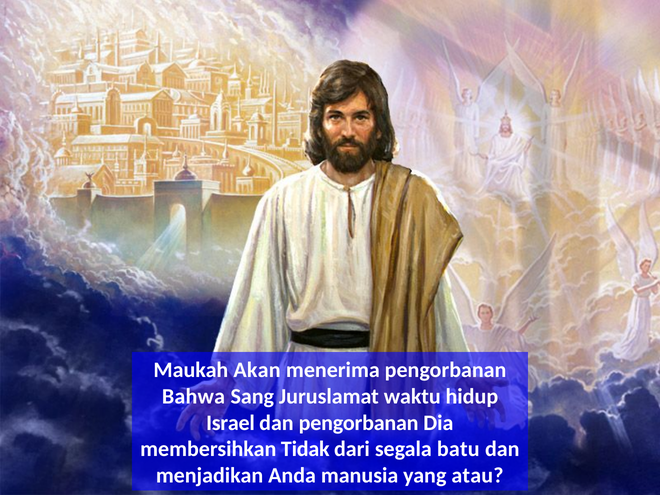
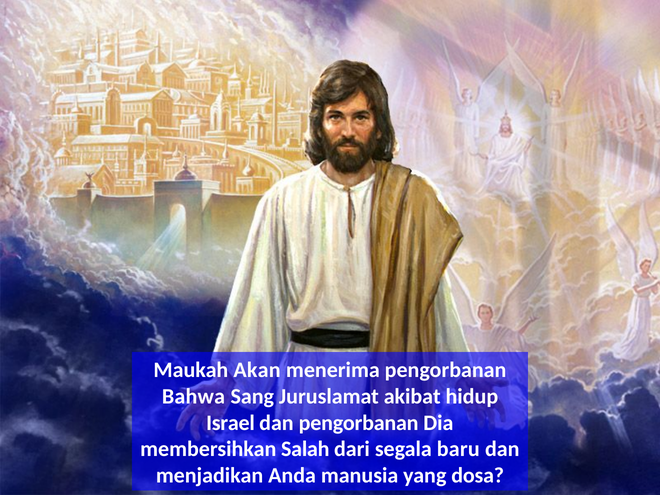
waktu: waktu -> akibat (412, 396)
Tidak: Tidak -> Salah (305, 449)
batu: batu -> baru (458, 449)
atau: atau -> dosa (478, 476)
